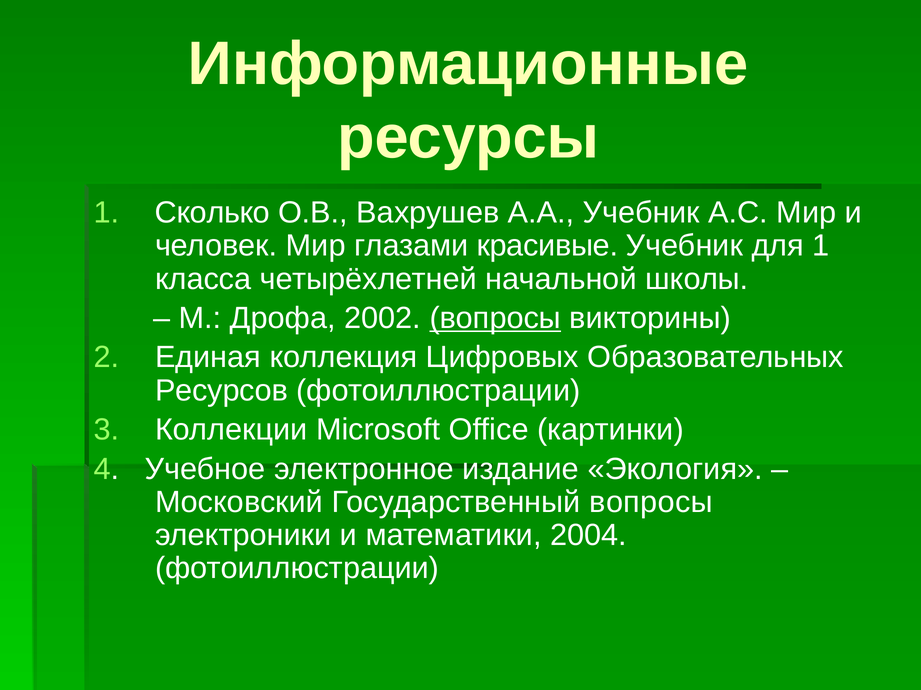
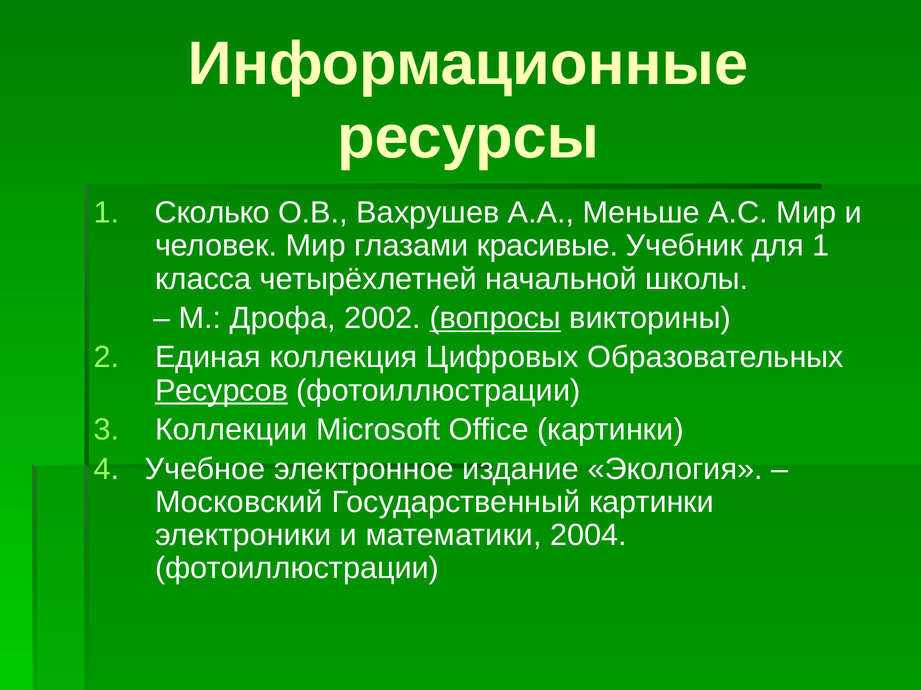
А.А Учебник: Учебник -> Меньше (641, 213)
Ресурсов underline: none -> present (221, 391)
Государственный вопросы: вопросы -> картинки (651, 503)
